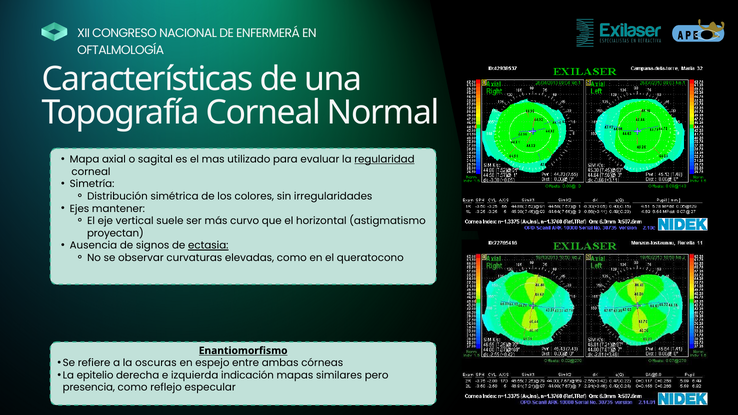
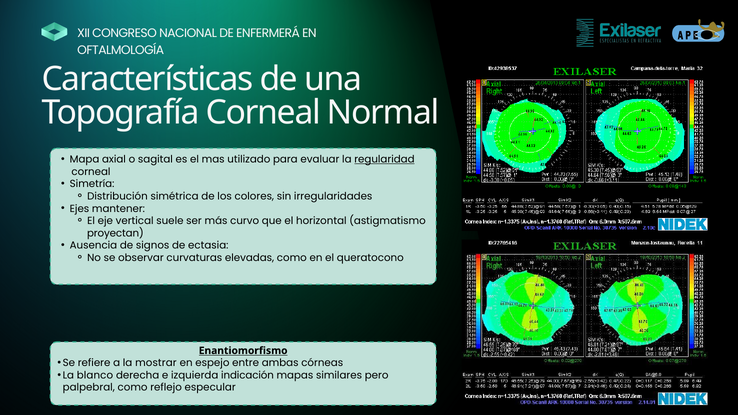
ectasia underline: present -> none (208, 246)
oscuras: oscuras -> mostrar (156, 363)
epitelio: epitelio -> blanco (95, 375)
presencia: presencia -> palpebral (89, 388)
